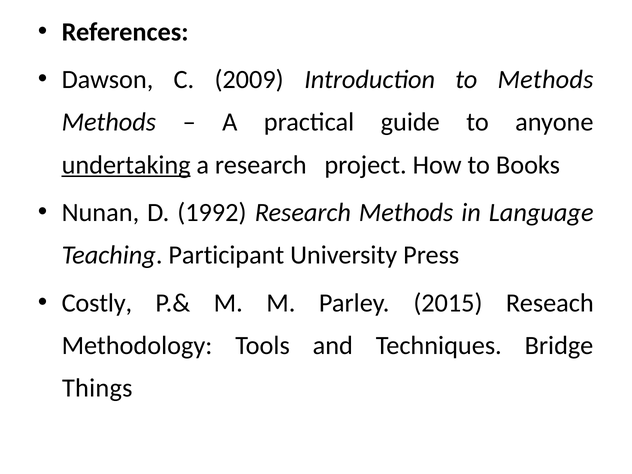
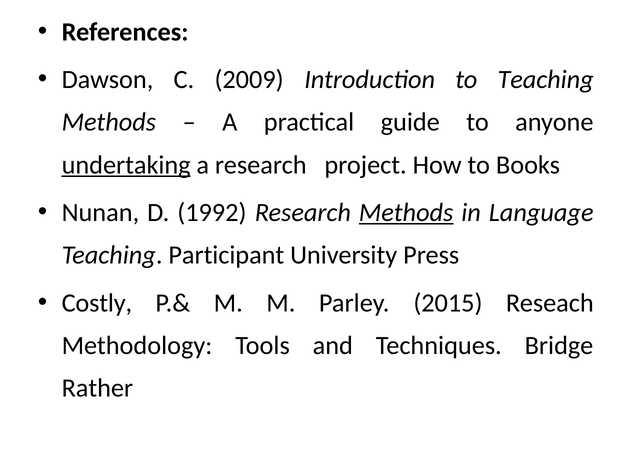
to Methods: Methods -> Teaching (546, 80)
Methods underline: none -> present (406, 213)
Things: Things -> Rather (97, 388)
